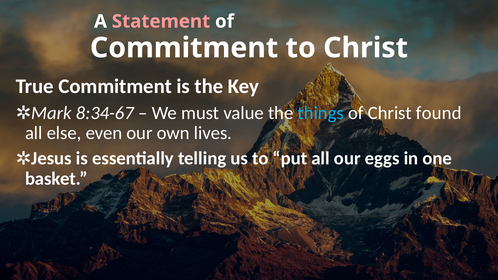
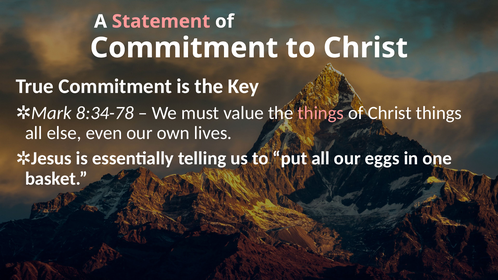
8:34-67: 8:34-67 -> 8:34-78 (105, 113)
things colour: light blue -> pink (321, 113)
Christ found: found -> things (439, 113)
